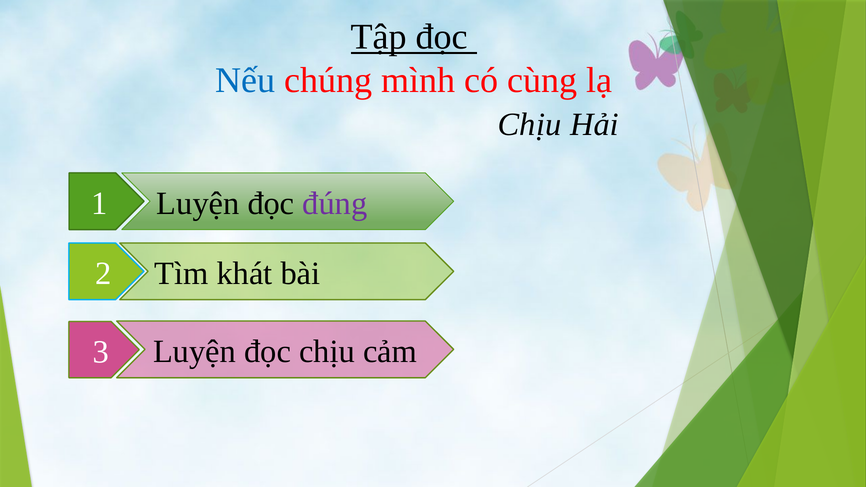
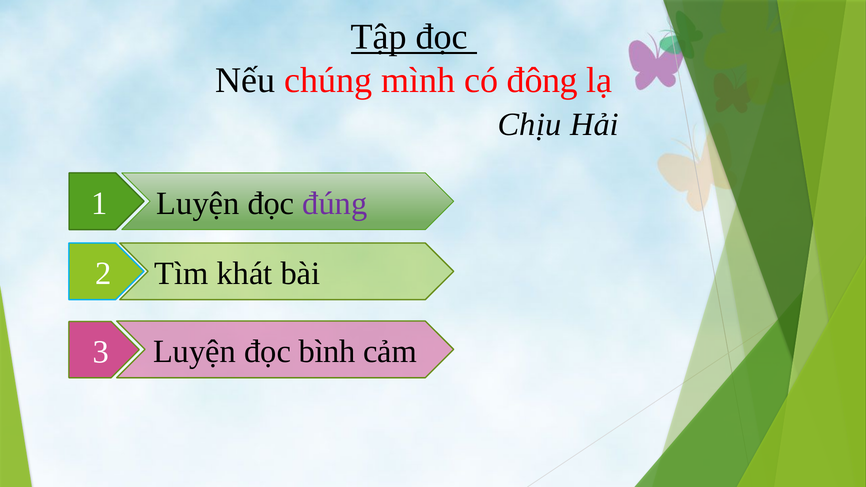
Nếu colour: blue -> black (245, 80)
cùng: cùng -> đông (542, 80)
đọc chịu: chịu -> bình (327, 352)
